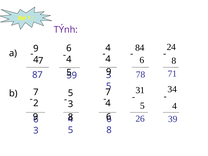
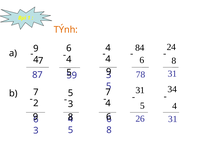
TÝnh colour: purple -> orange (66, 30)
78 71: 71 -> 31 (172, 74)
26 39: 39 -> 31 (173, 119)
